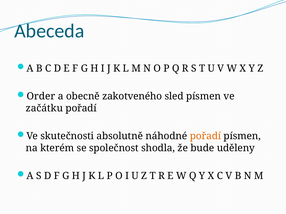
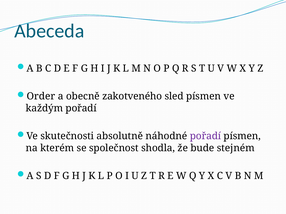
začátku: začátku -> každým (44, 108)
pořadí colour: orange -> purple (205, 136)
uděleny: uděleny -> stejném (236, 148)
